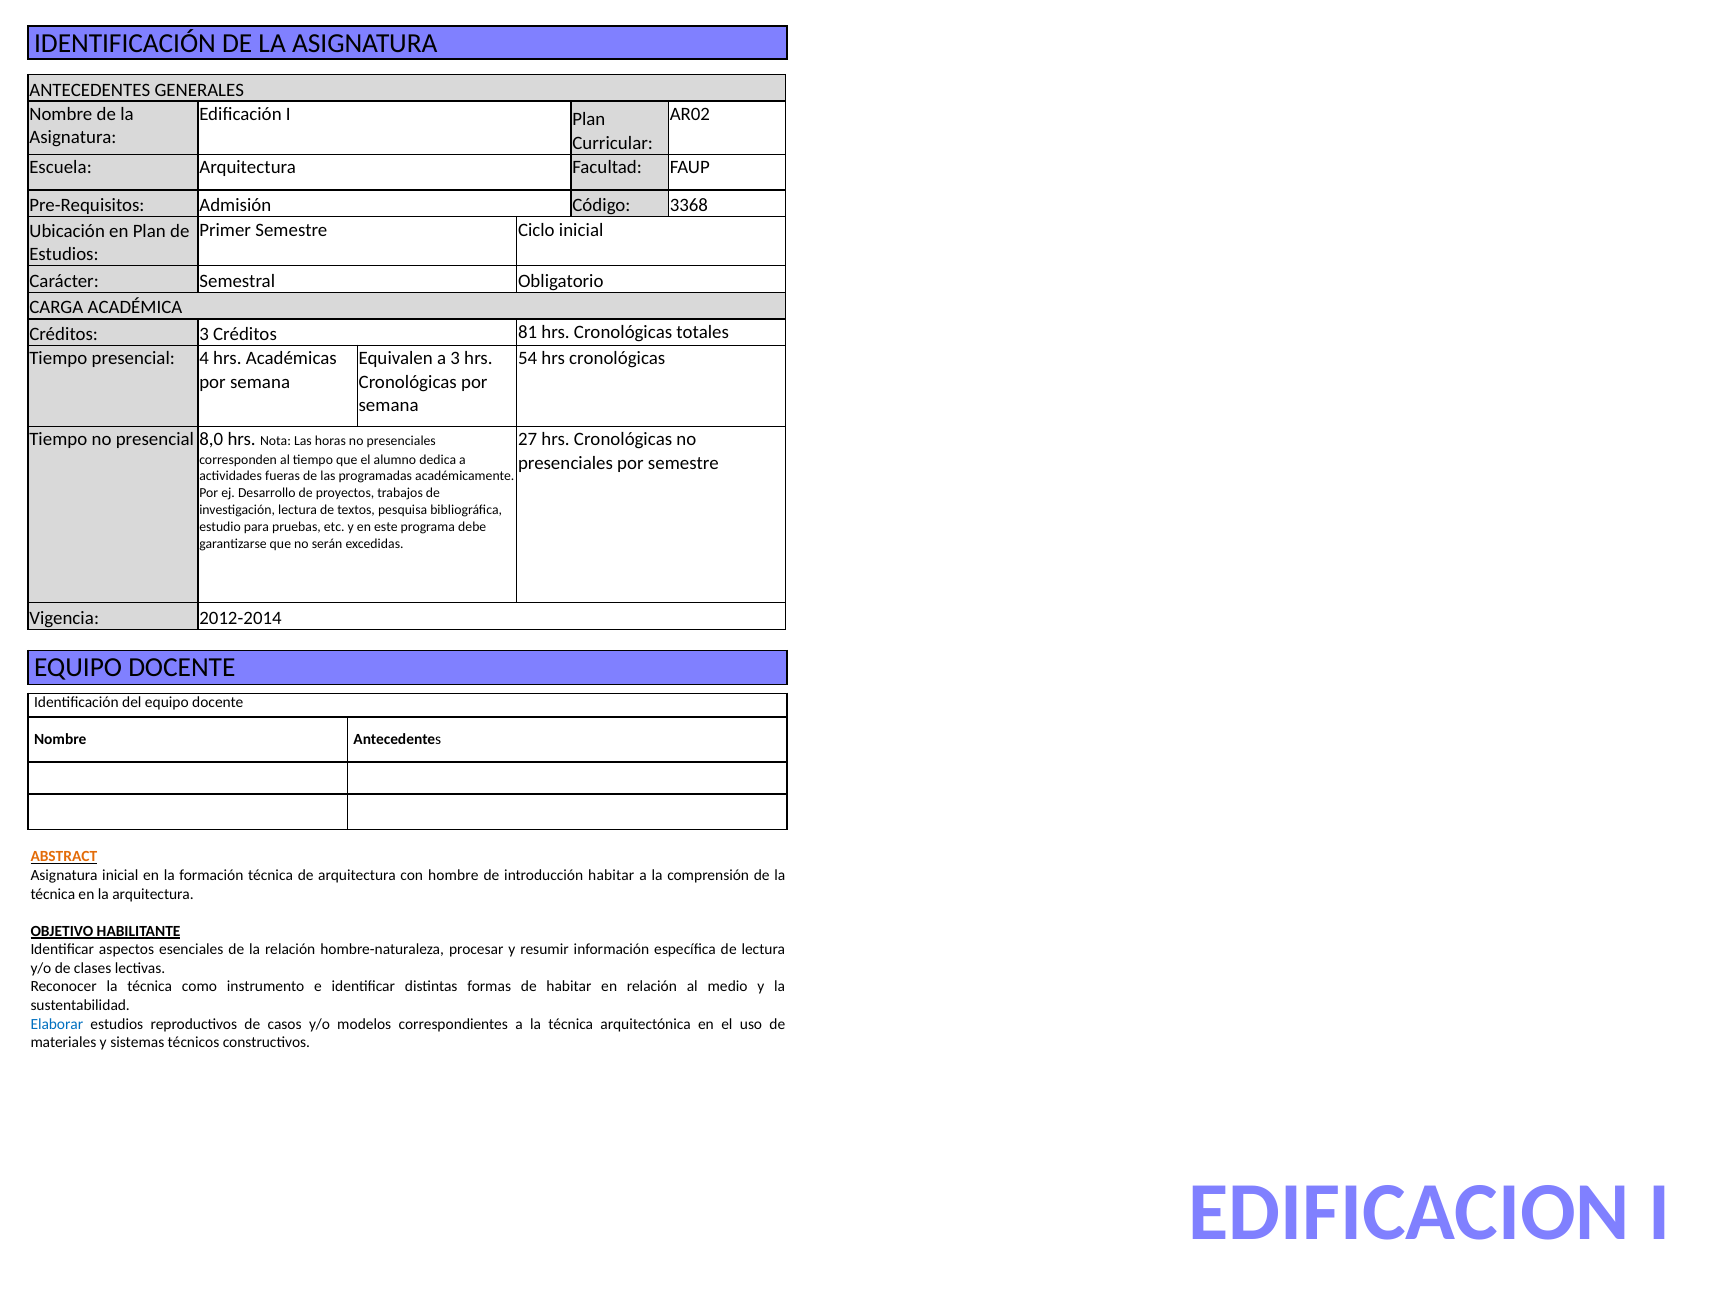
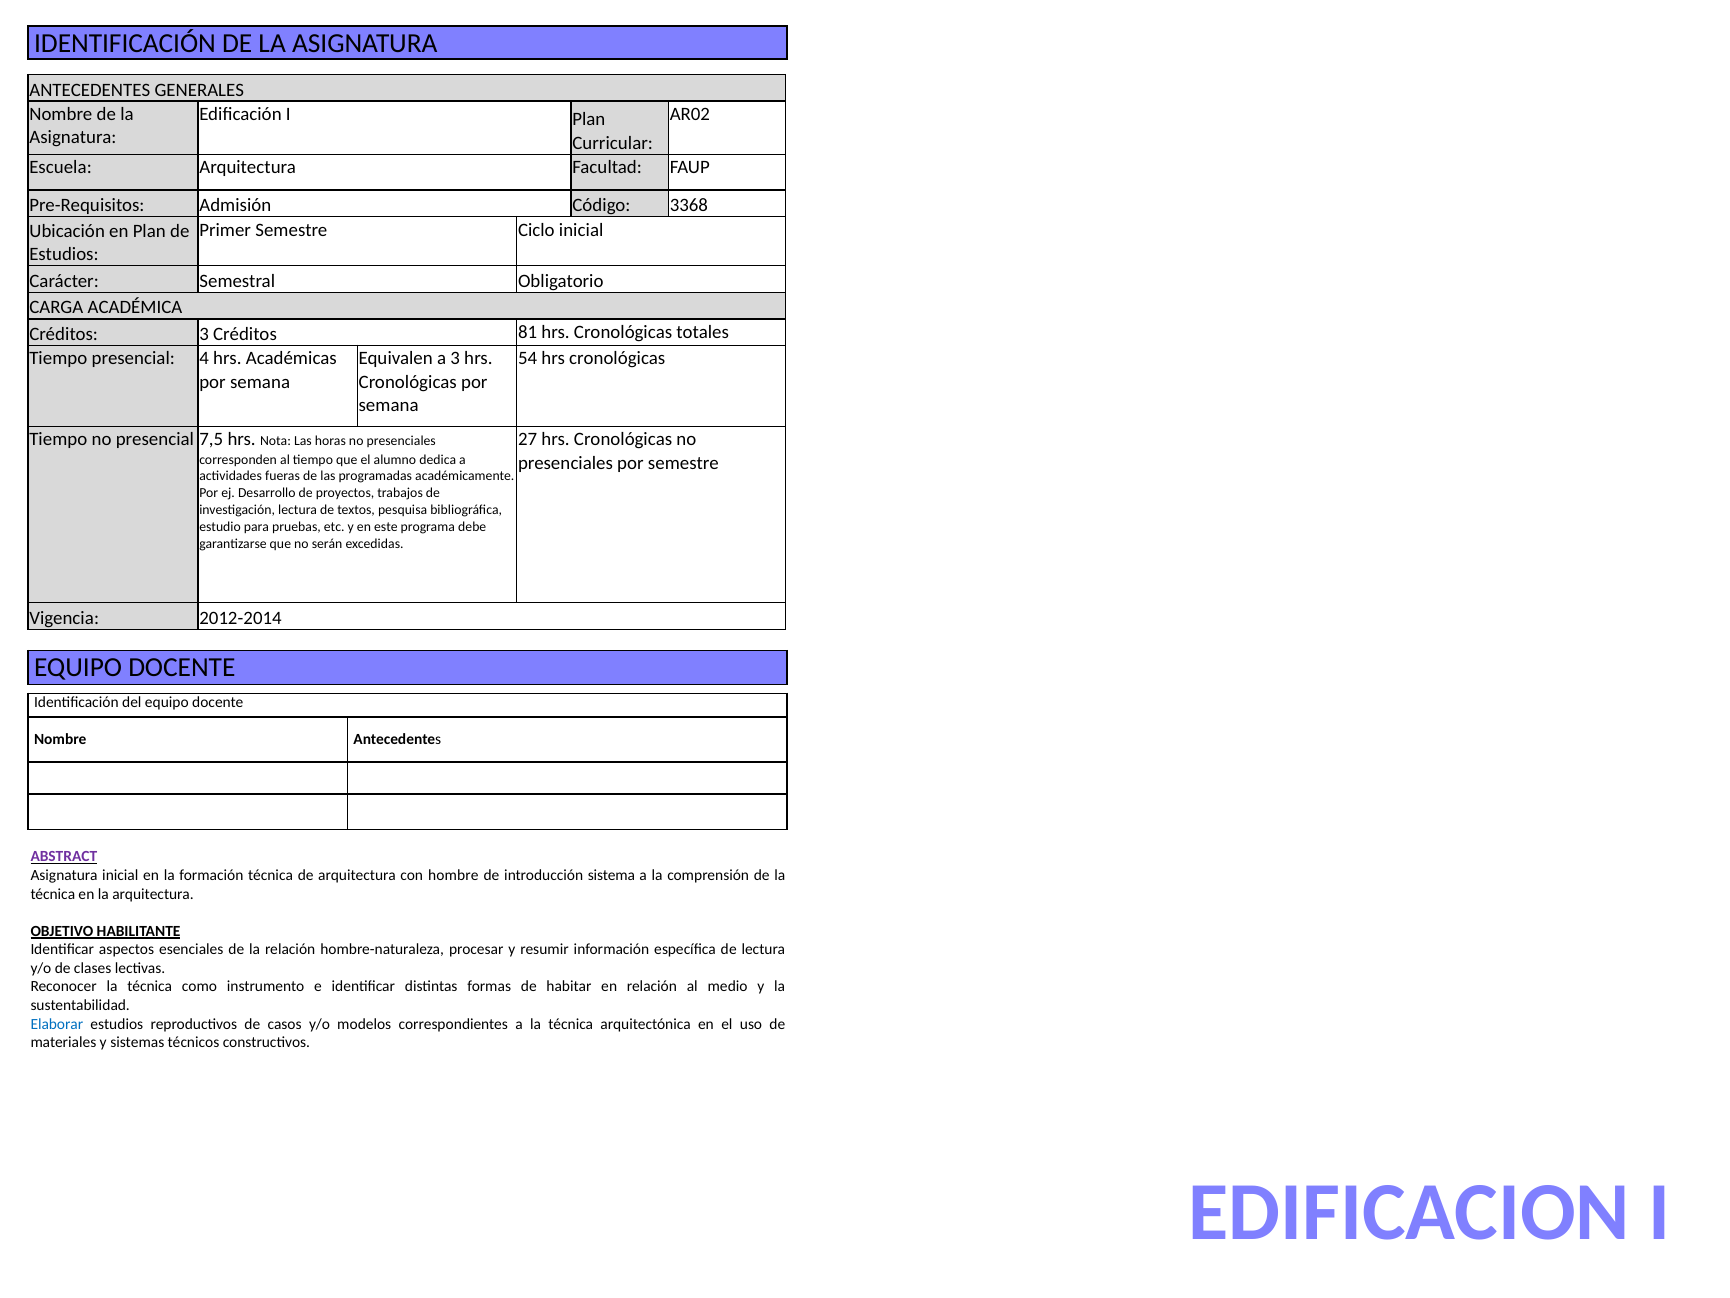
8,0: 8,0 -> 7,5 (211, 439)
ABSTRACT colour: orange -> purple (64, 856)
introducción habitar: habitar -> sistema (611, 875)
